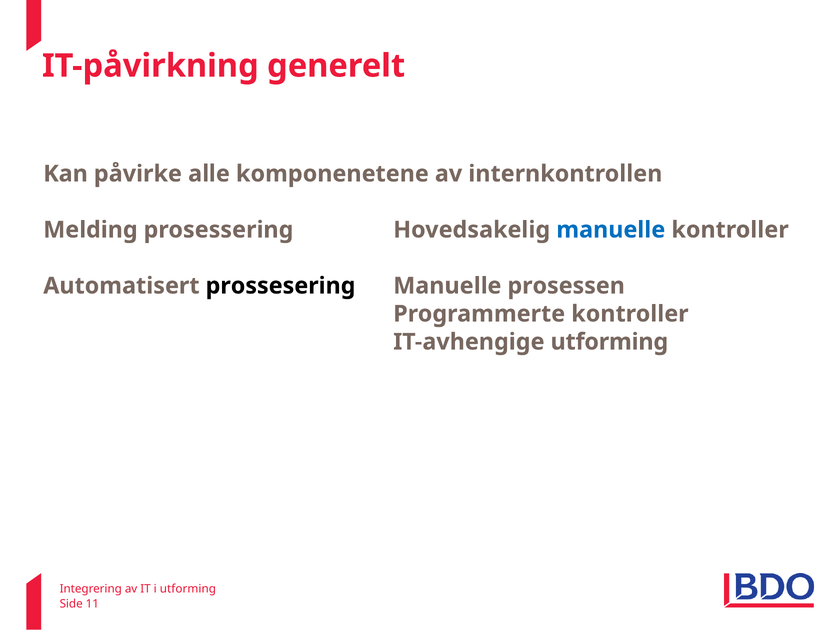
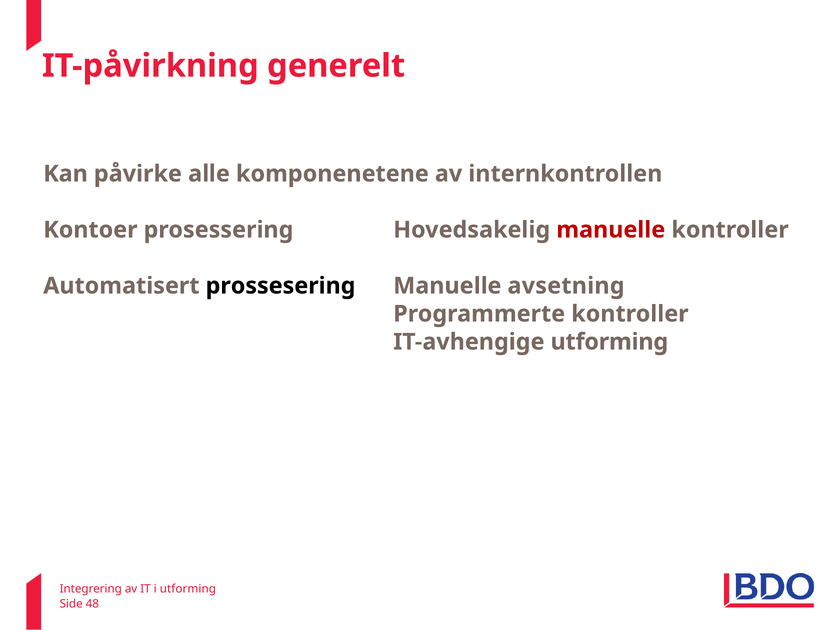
Melding: Melding -> Kontoer (90, 230)
manuelle colour: blue -> red (611, 230)
prosessen: prosessen -> avsetning (566, 286)
11: 11 -> 48 (92, 604)
